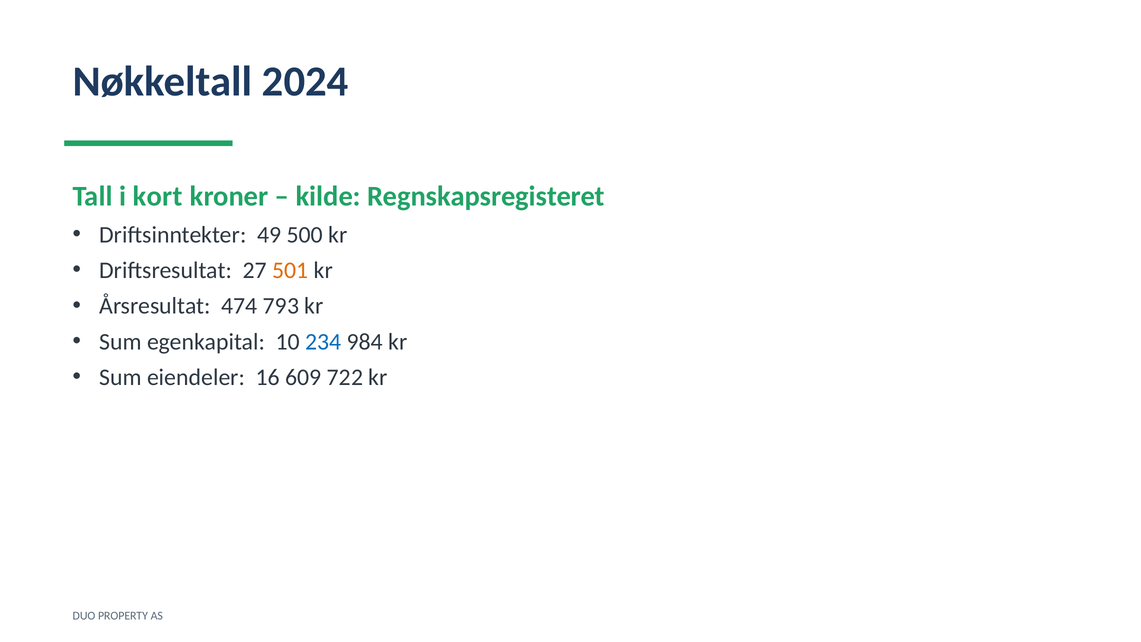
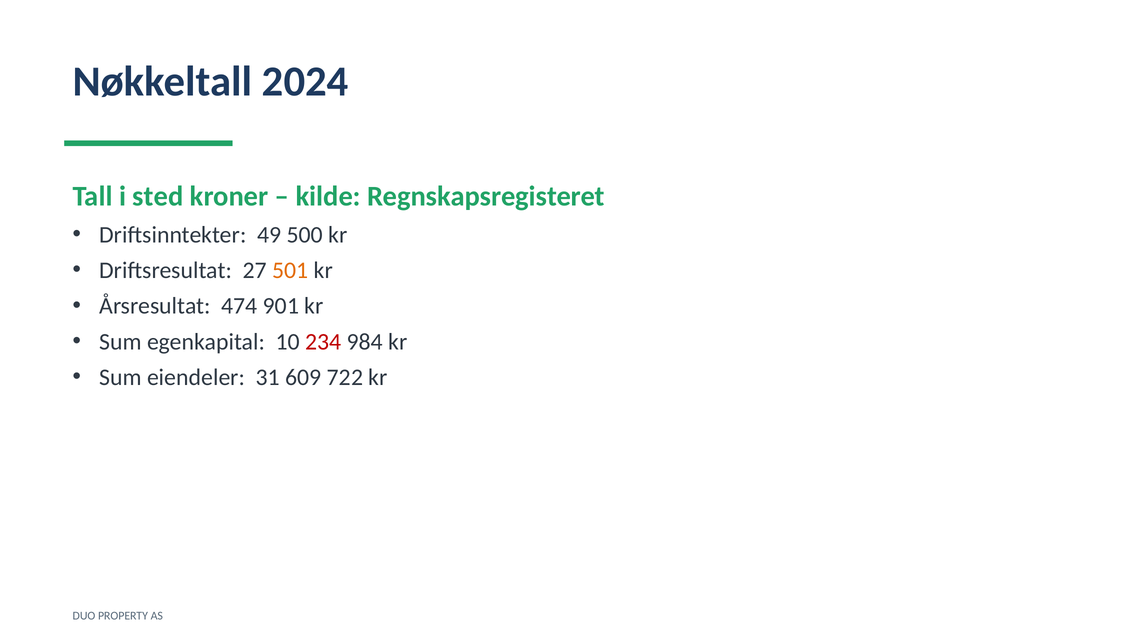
kort: kort -> sted (158, 196)
793: 793 -> 901 (281, 306)
234 colour: blue -> red (323, 342)
16: 16 -> 31 (268, 377)
